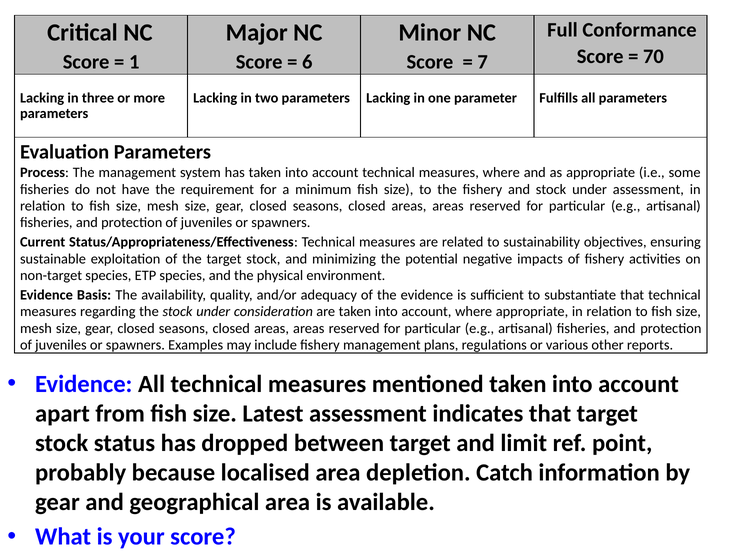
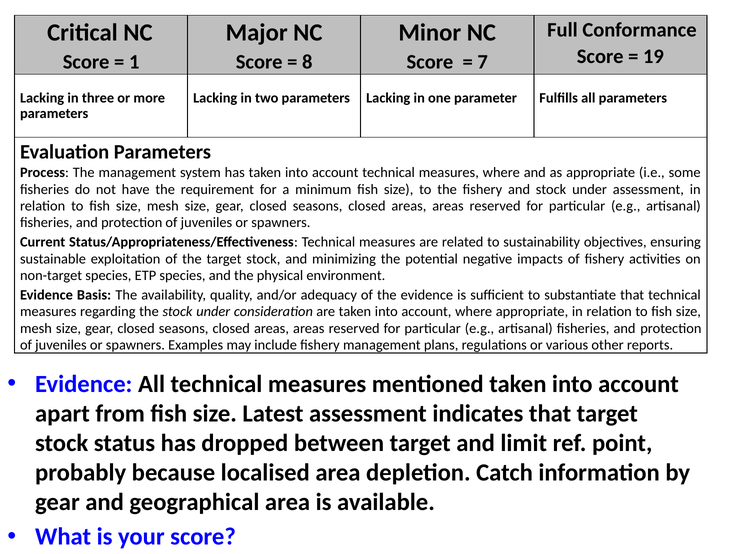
70: 70 -> 19 (653, 57)
6: 6 -> 8 (307, 62)
